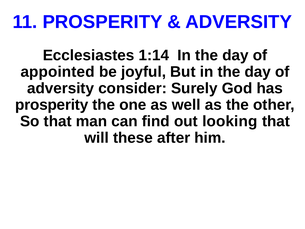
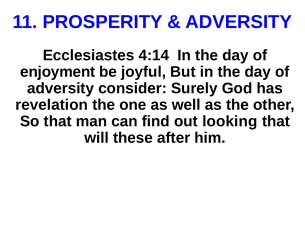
1:14: 1:14 -> 4:14 (154, 55)
appointed: appointed -> enjoyment (58, 72)
prosperity: prosperity -> revelation (52, 105)
